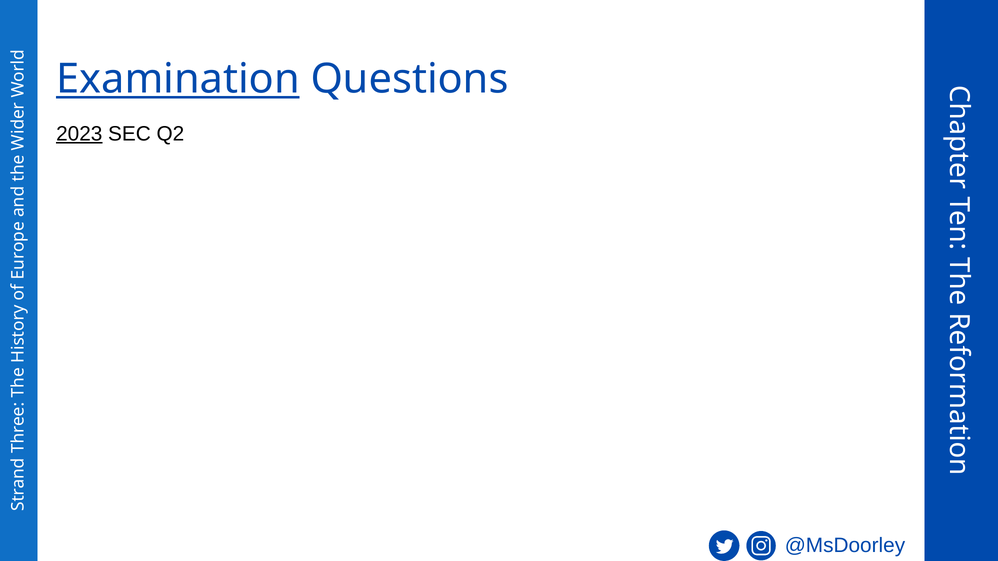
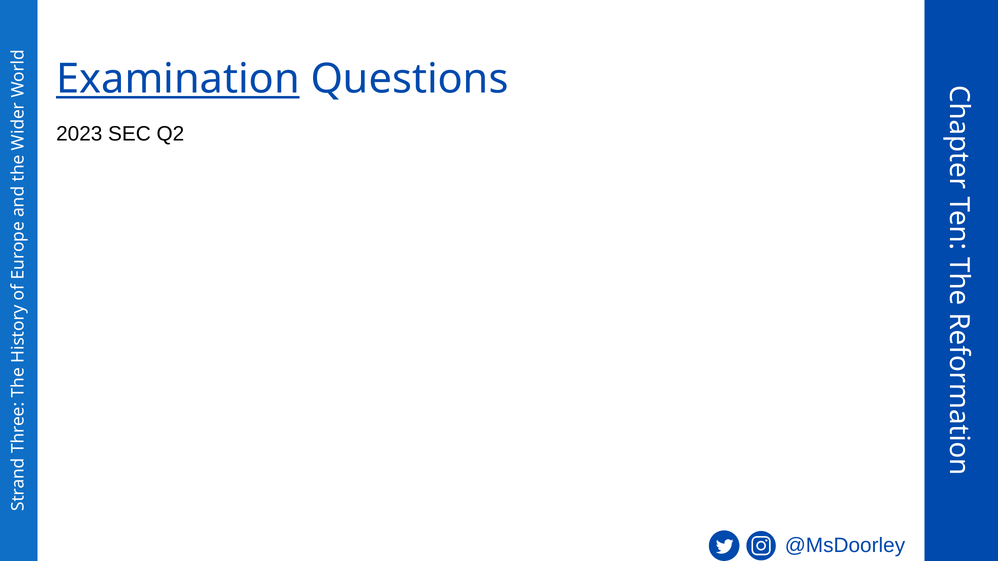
2023 underline: present -> none (79, 134)
